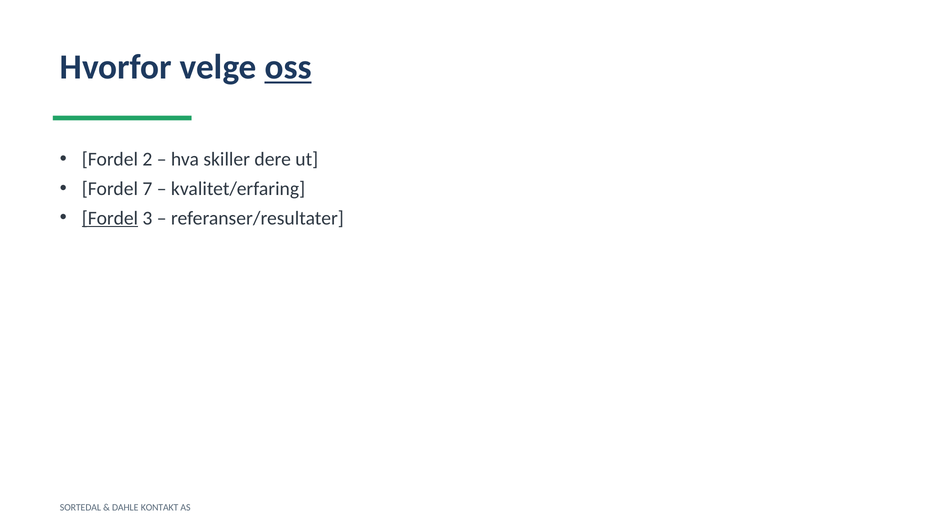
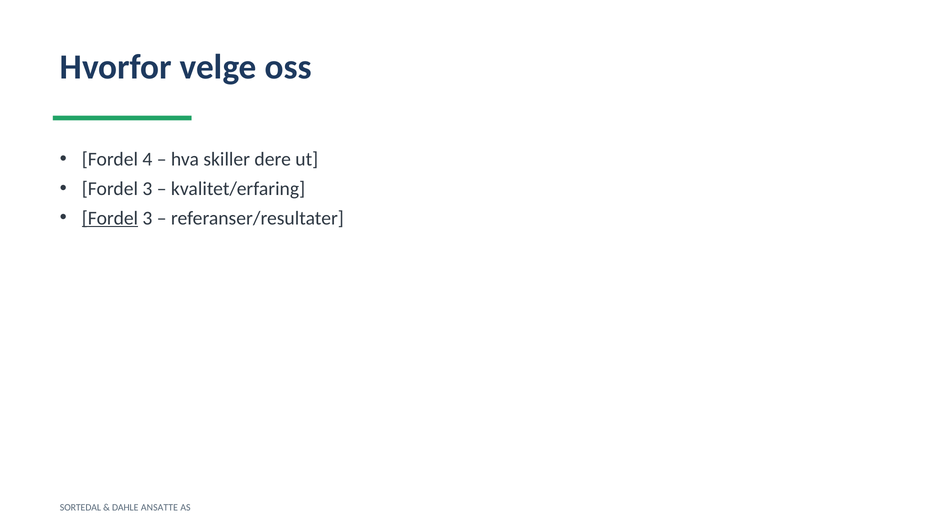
oss underline: present -> none (288, 67)
2: 2 -> 4 (147, 159)
7: 7 -> 3 (147, 189)
KONTAKT: KONTAKT -> ANSATTE (159, 507)
